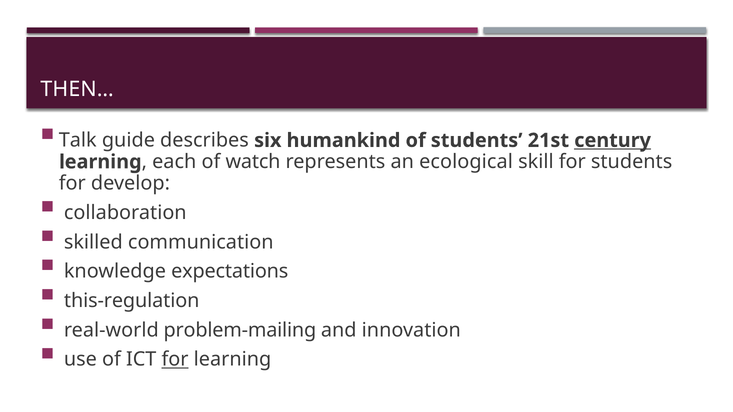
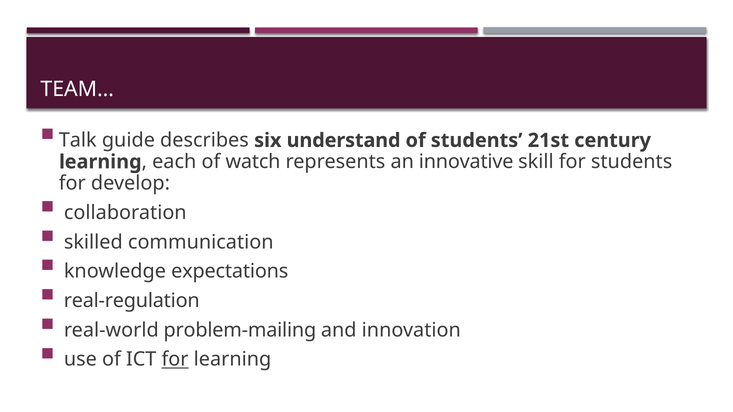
THEN…: THEN… -> TEAM… (77, 89)
humankind: humankind -> understand (344, 141)
century underline: present -> none (613, 141)
ecological: ecological -> innovative (466, 162)
this-regulation: this-regulation -> real-regulation (132, 301)
